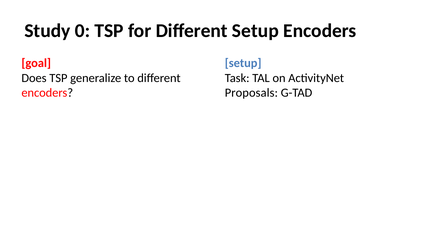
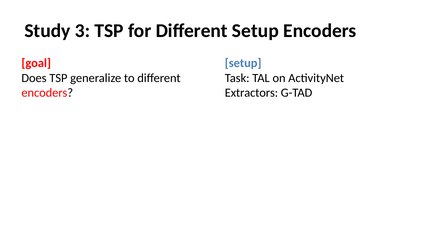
0: 0 -> 3 (82, 31)
Proposals: Proposals -> Extractors (251, 93)
